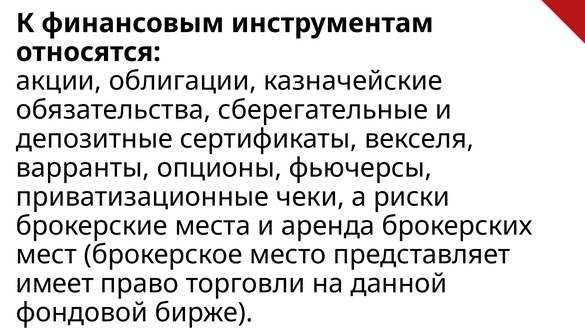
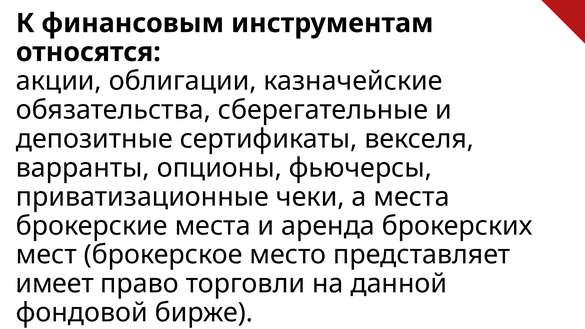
а риски: риски -> места (412, 197)
